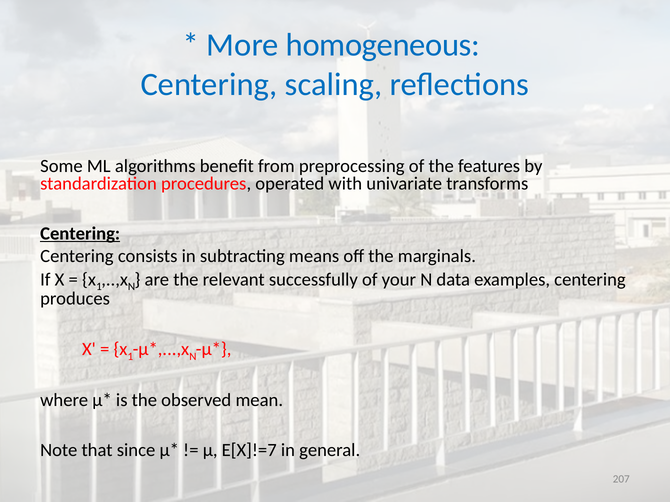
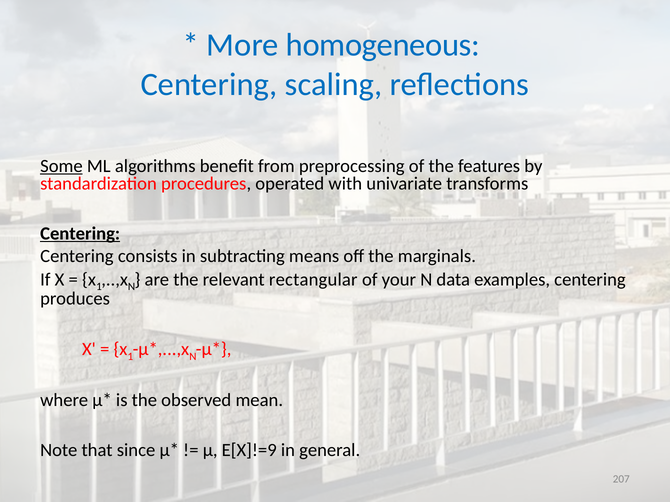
Some underline: none -> present (61, 166)
successfully: successfully -> rectangular (313, 280)
E[X]!=7: E[X]!=7 -> E[X]!=9 (249, 450)
